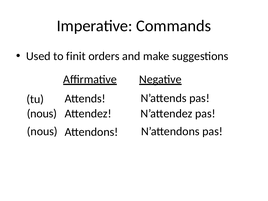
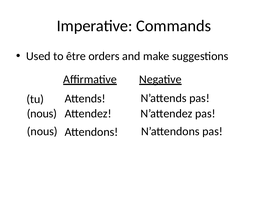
finit: finit -> être (76, 56)
